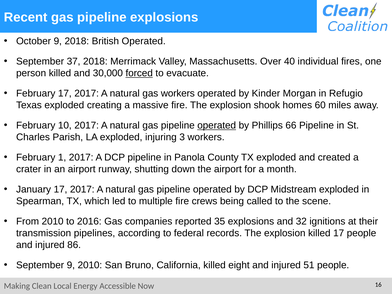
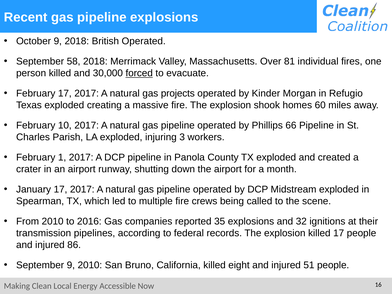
37: 37 -> 58 (74, 61)
40: 40 -> 81 (289, 61)
gas workers: workers -> projects (178, 93)
operated underline: present -> none (217, 125)
